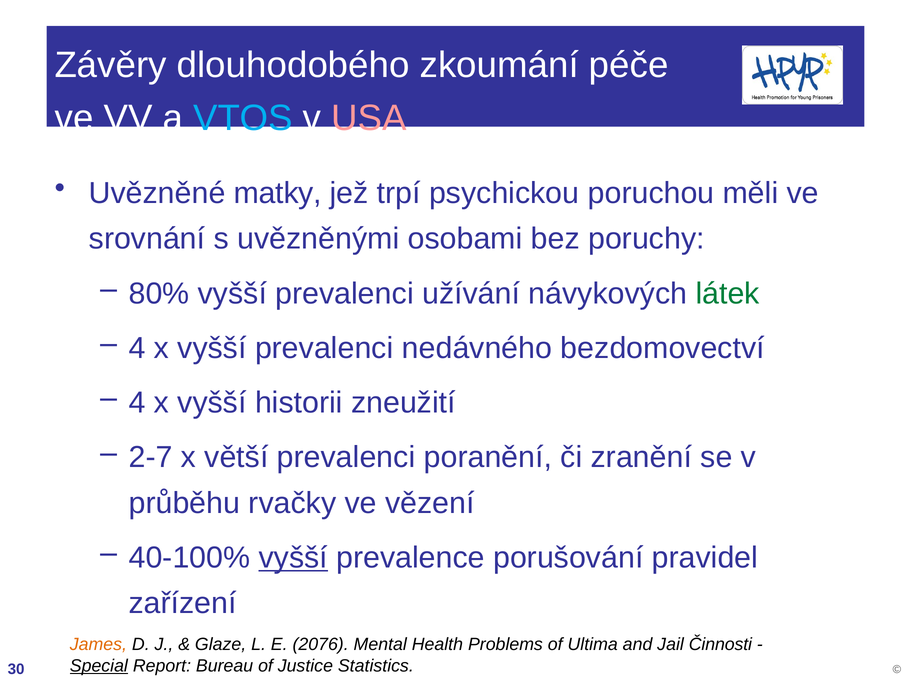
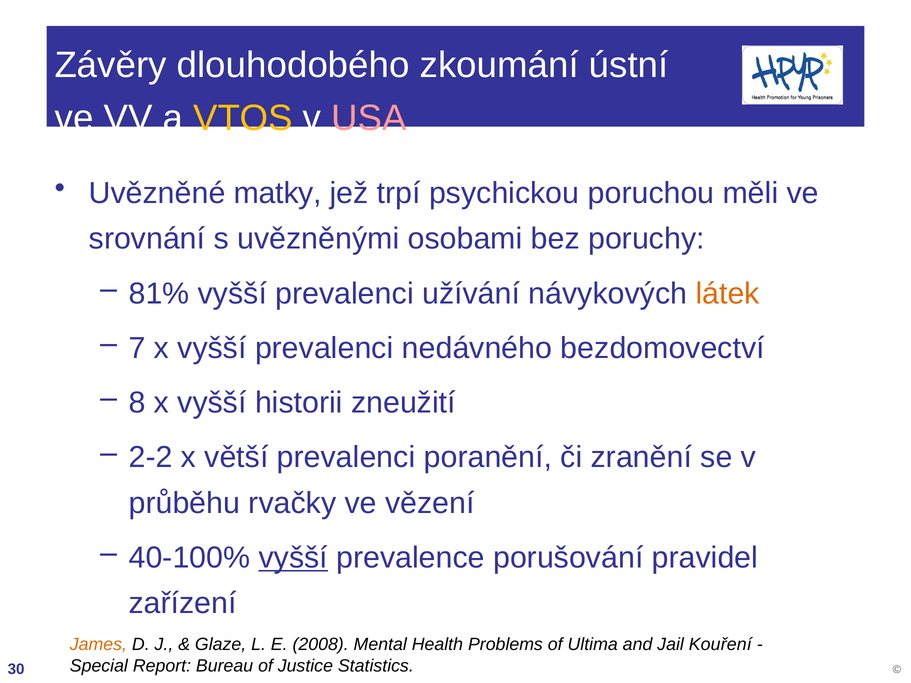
péče: péče -> ústní (629, 65)
VTOS colour: light blue -> yellow (243, 118)
80%: 80% -> 81% (159, 294)
látek colour: green -> orange (728, 294)
4: 4 -> 7 (137, 348)
4: 4 -> 8 (137, 403)
2-7: 2-7 -> 2-2 (151, 458)
2076: 2076 -> 2008 (321, 645)
Činnosti: Činnosti -> Kouření (720, 645)
Special underline: present -> none (99, 666)
